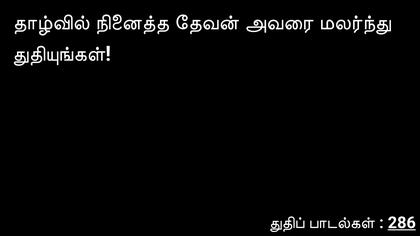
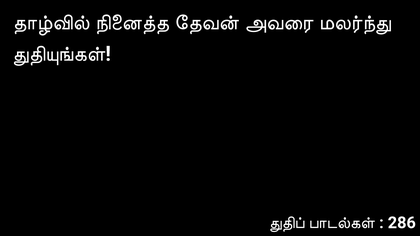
286 underline: present -> none (402, 223)
